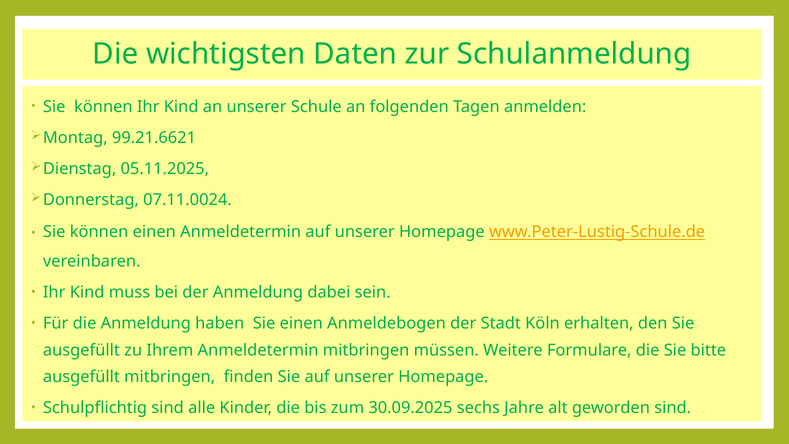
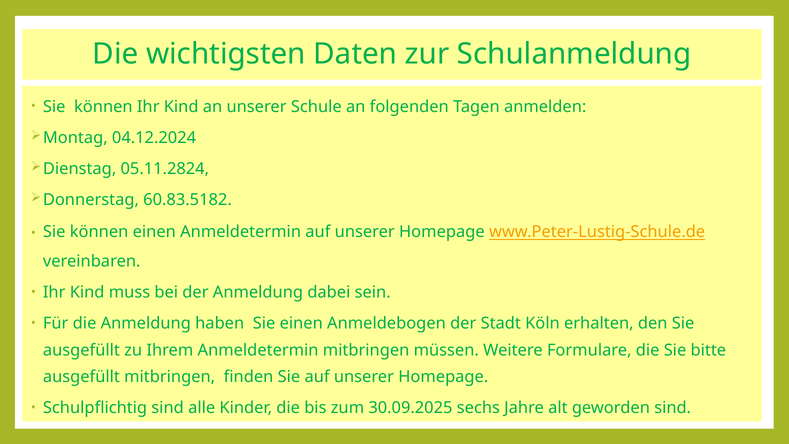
99.21.6621: 99.21.6621 -> 04.12.2024 (154, 138)
05.11.2025: 05.11.2025 -> 05.11.2824 (165, 169)
07.11.0024: 07.11.0024 -> 60.83.5182 (188, 200)
